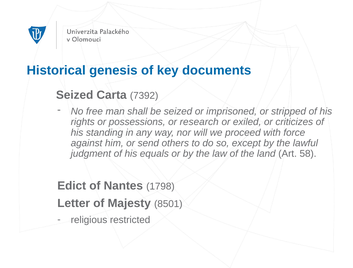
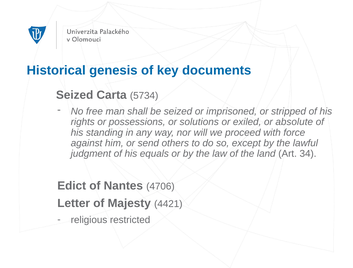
7392: 7392 -> 5734 (144, 96)
research: research -> solutions (199, 122)
criticizes: criticizes -> absolute (294, 122)
58: 58 -> 34 (308, 154)
1798: 1798 -> 4706 (160, 187)
8501: 8501 -> 4421 (168, 204)
